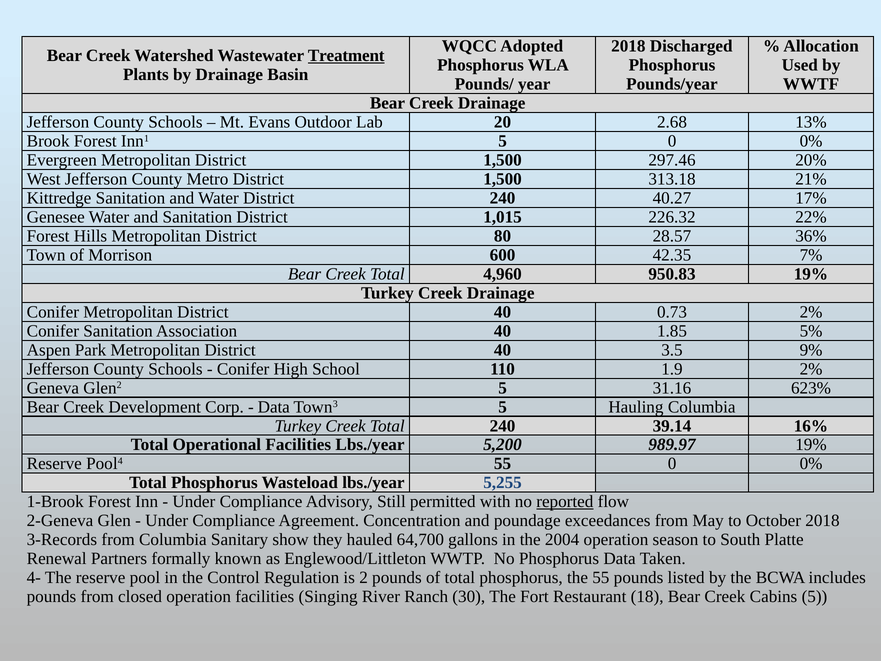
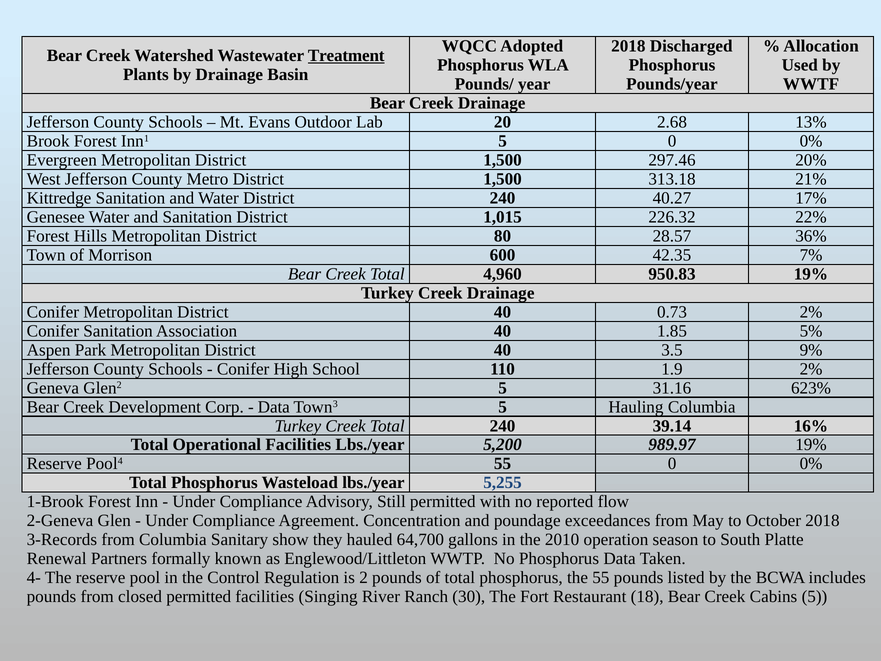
reported underline: present -> none (565, 502)
2004: 2004 -> 2010 (562, 540)
closed operation: operation -> permitted (199, 596)
